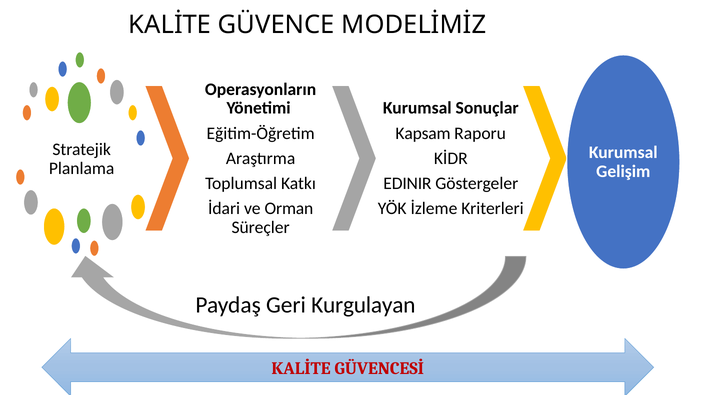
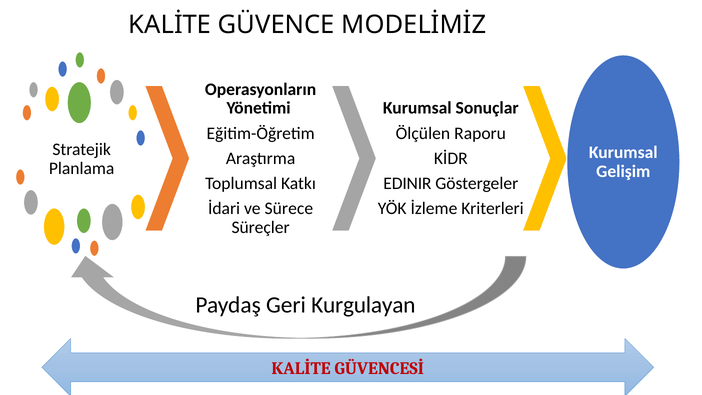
Kapsam: Kapsam -> Ölçülen (423, 133)
Orman: Orman -> Sürece (289, 208)
